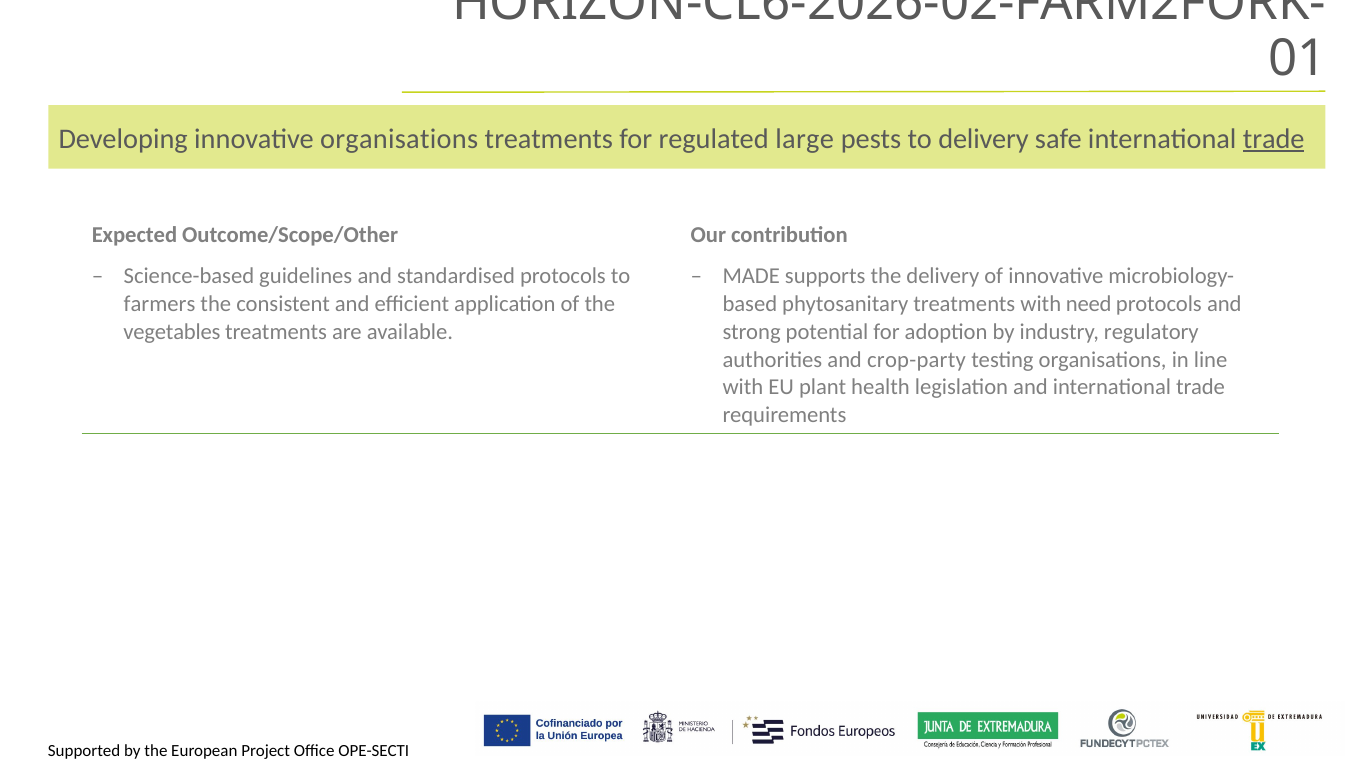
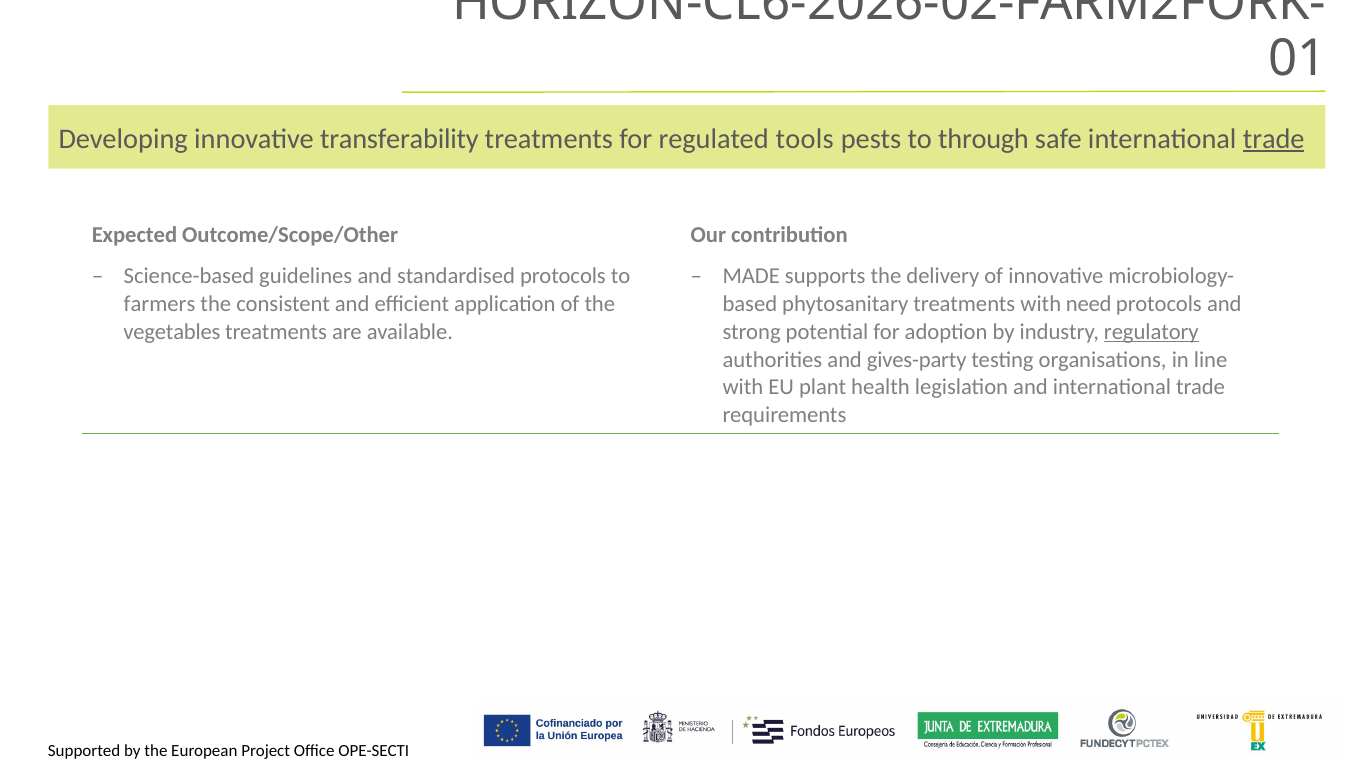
innovative organisations: organisations -> transferability (399, 139)
large: large -> tools (805, 139)
to delivery: delivery -> through (984, 139)
regulatory underline: none -> present (1151, 332)
crop-party: crop-party -> gives-party (917, 359)
